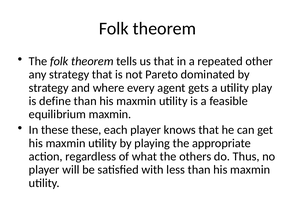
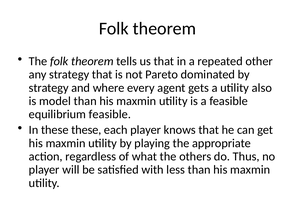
play: play -> also (262, 88)
define: define -> model (55, 101)
equilibrium maxmin: maxmin -> feasible (110, 114)
